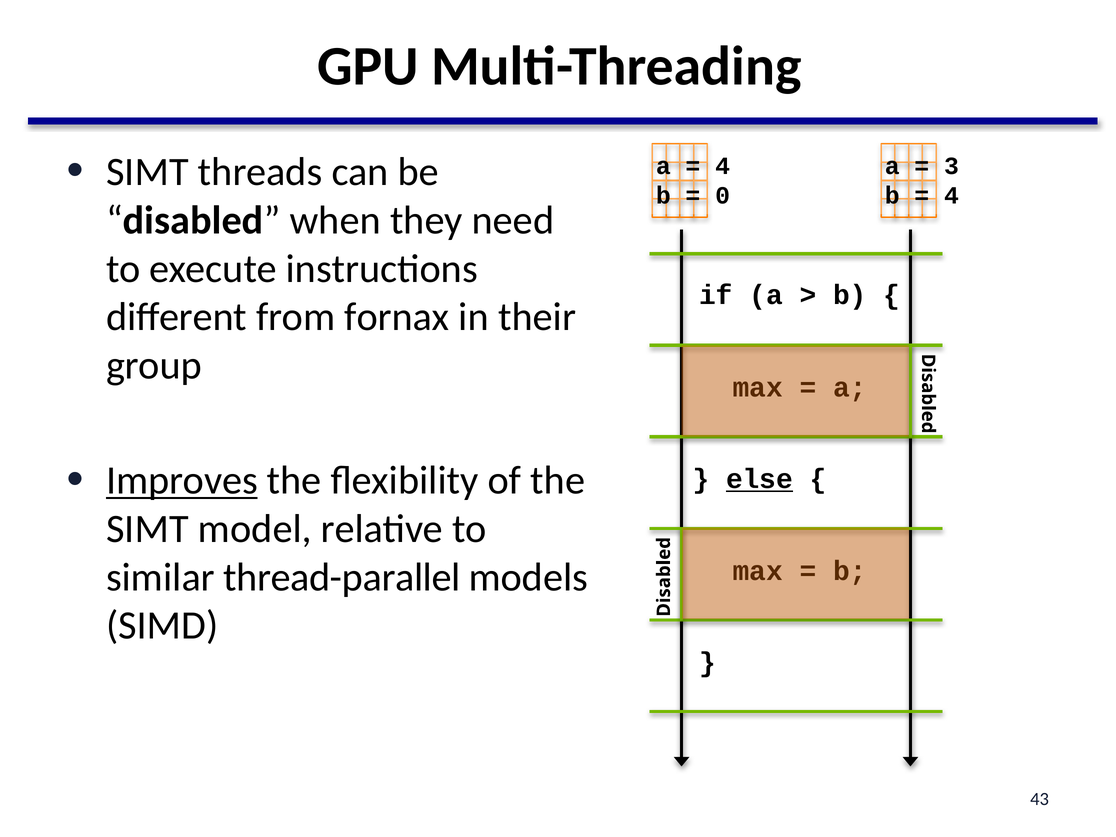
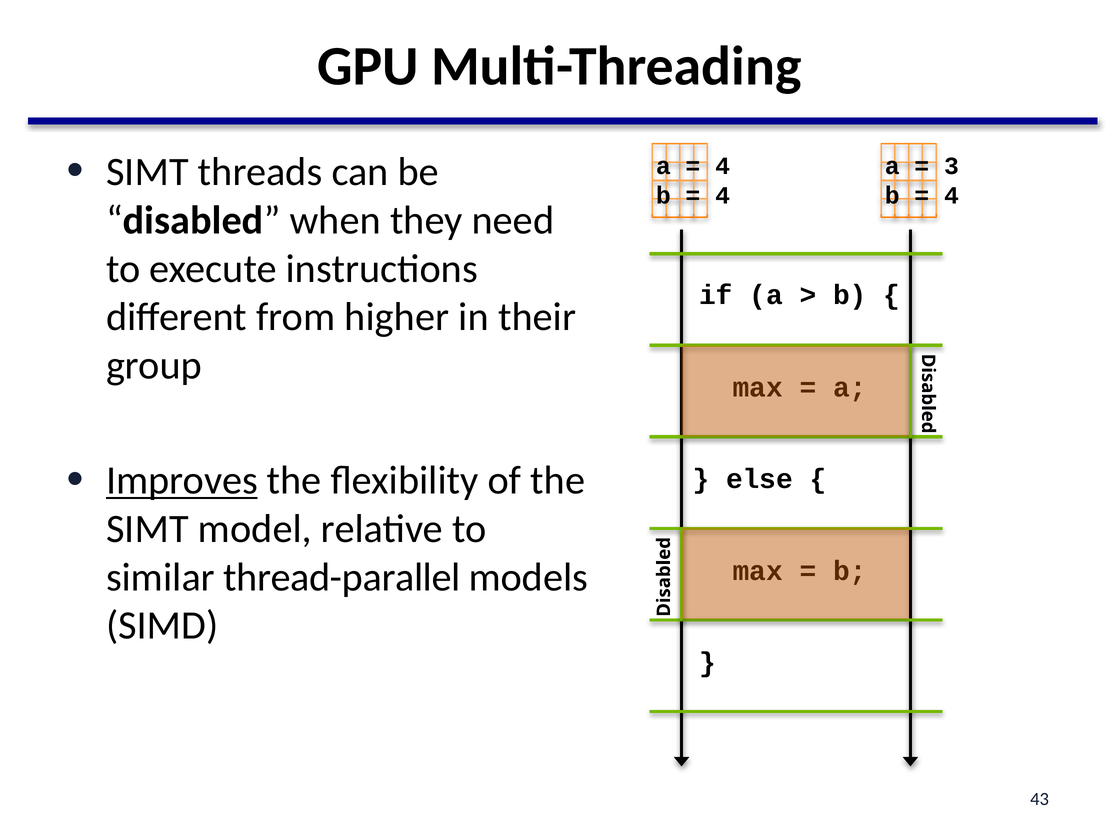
0: 0 -> 4 (723, 196)
fornax: fornax -> higher (397, 317)
else underline: present -> none (759, 479)
